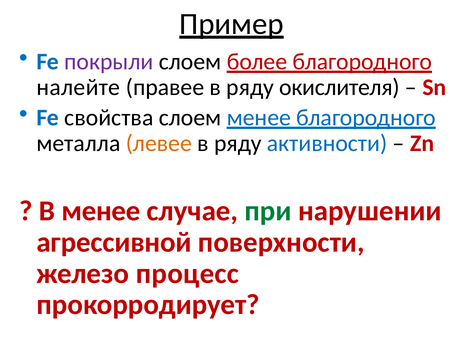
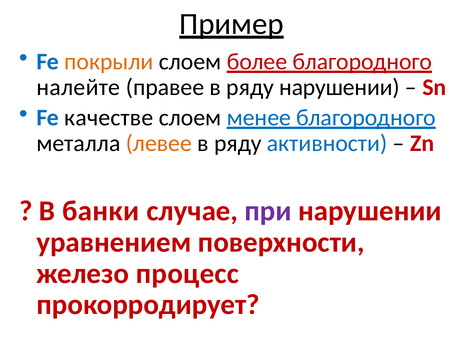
покрыли colour: purple -> orange (109, 62)
ряду окислителя: окислителя -> нарушении (339, 87)
свойства: свойства -> качестве (109, 118)
В менее: менее -> банки (101, 211)
при colour: green -> purple (268, 211)
агрессивной: агрессивной -> уравнением (114, 242)
